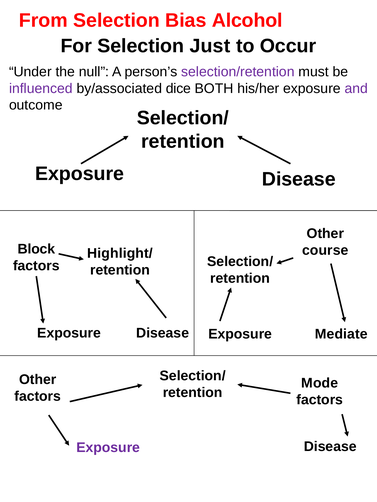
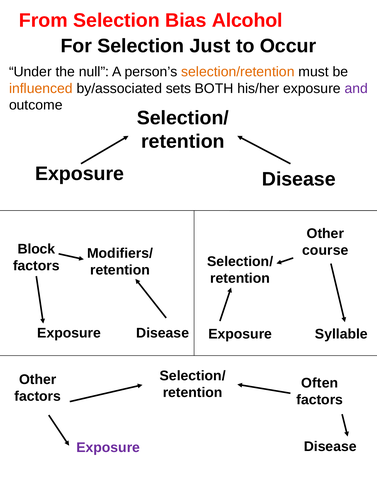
selection/retention colour: purple -> orange (238, 72)
influenced colour: purple -> orange (41, 89)
dice: dice -> sets (178, 89)
Highlight/: Highlight/ -> Modifiers/ (120, 254)
Mediate: Mediate -> Syllable (341, 334)
Mode: Mode -> Often (320, 383)
